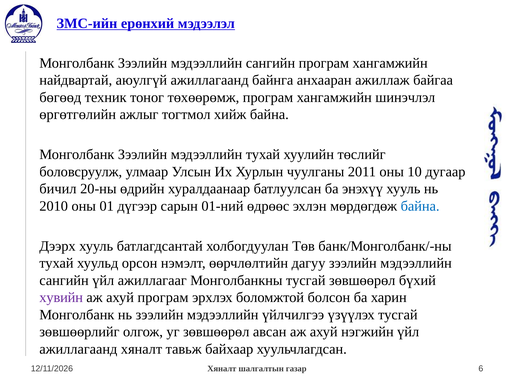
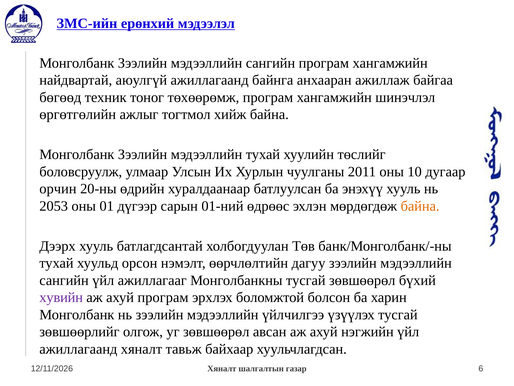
бичил: бичил -> орчин (58, 189)
2010: 2010 -> 2053 (54, 206)
байна colour: blue -> orange (420, 206)
